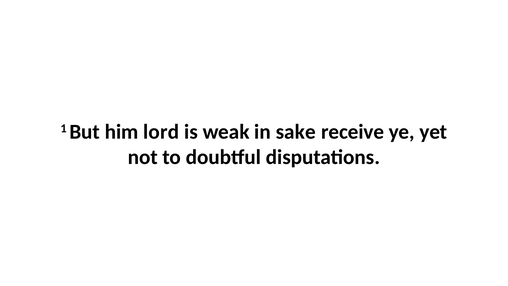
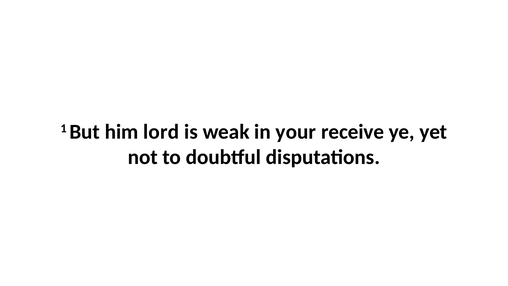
sake: sake -> your (296, 132)
